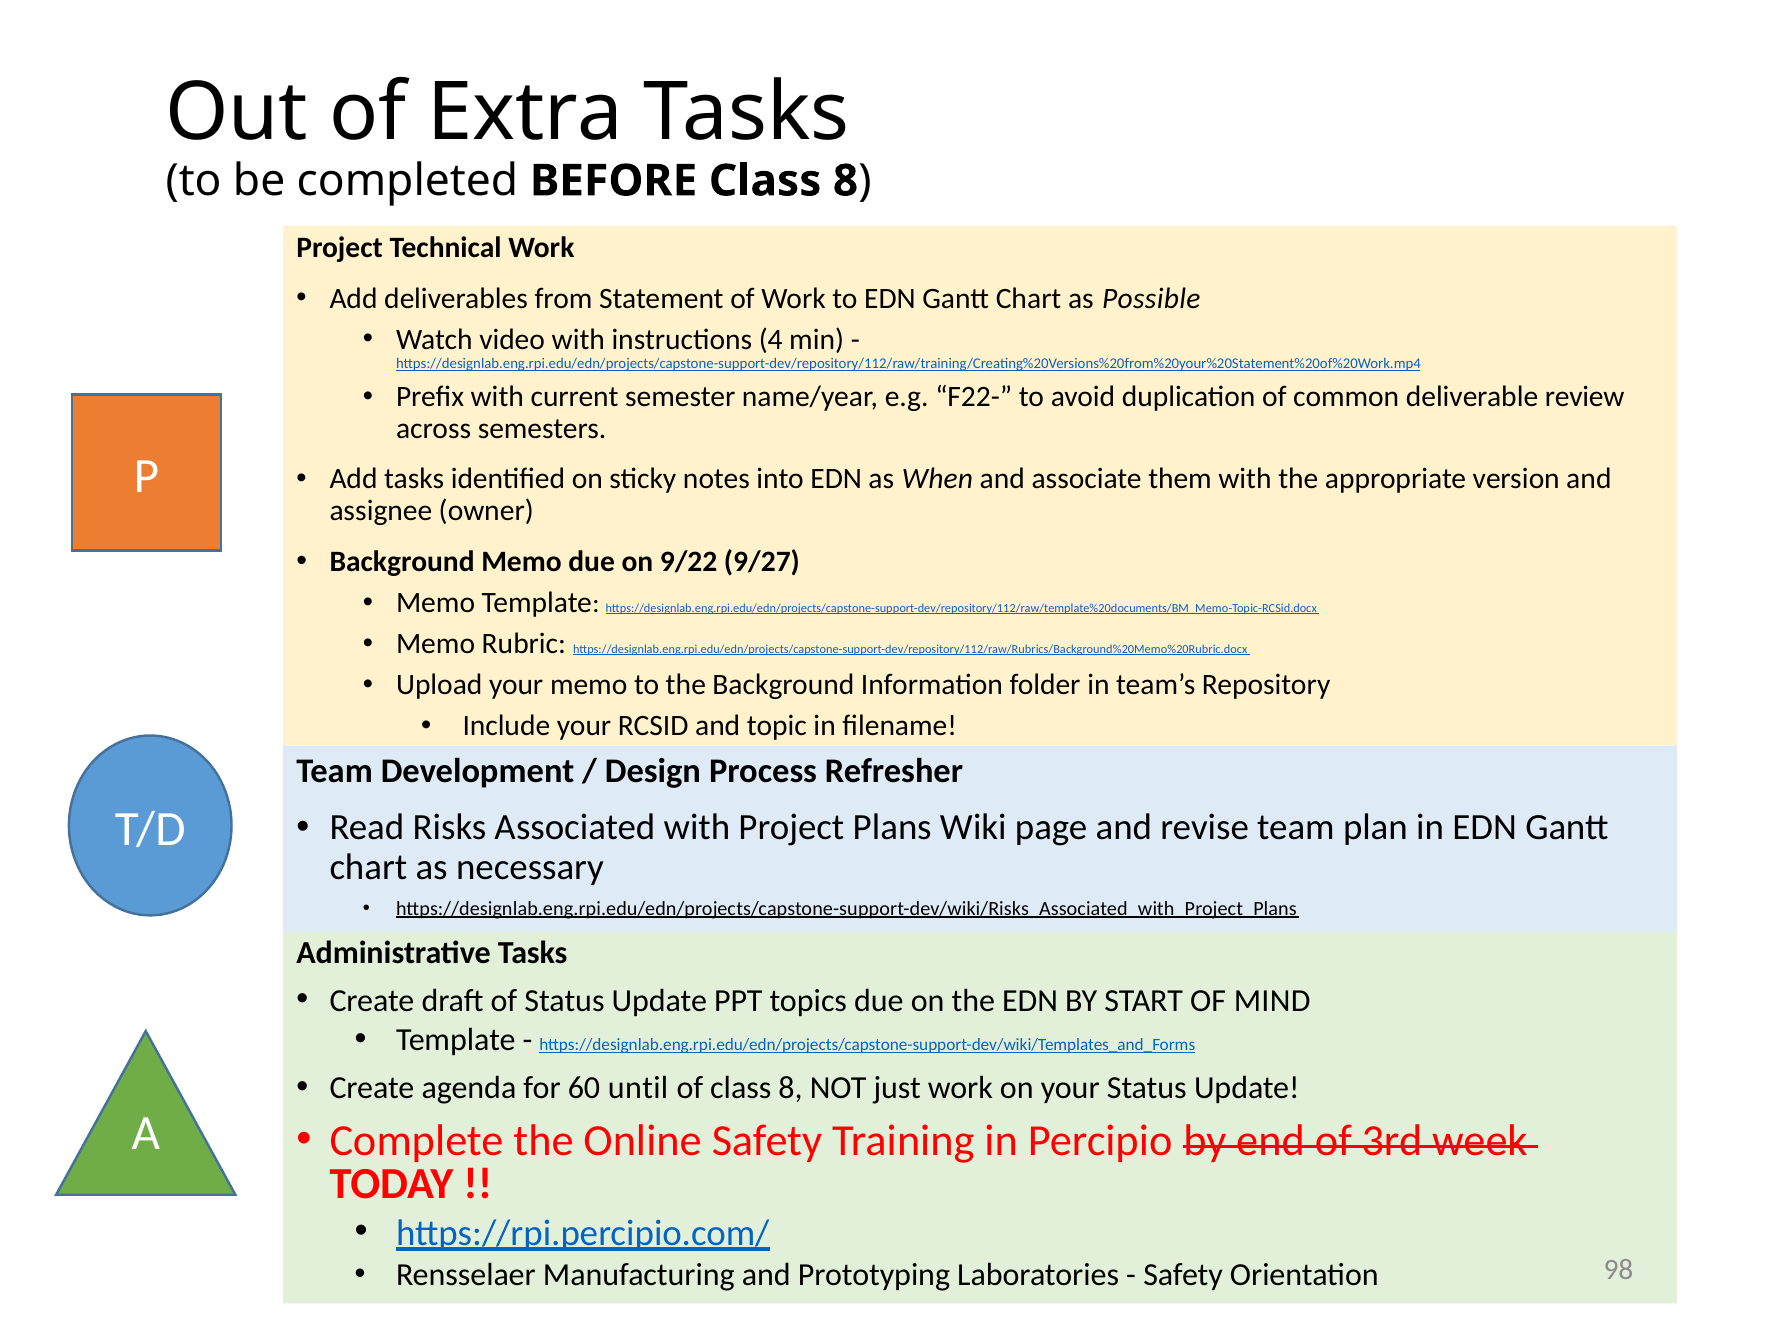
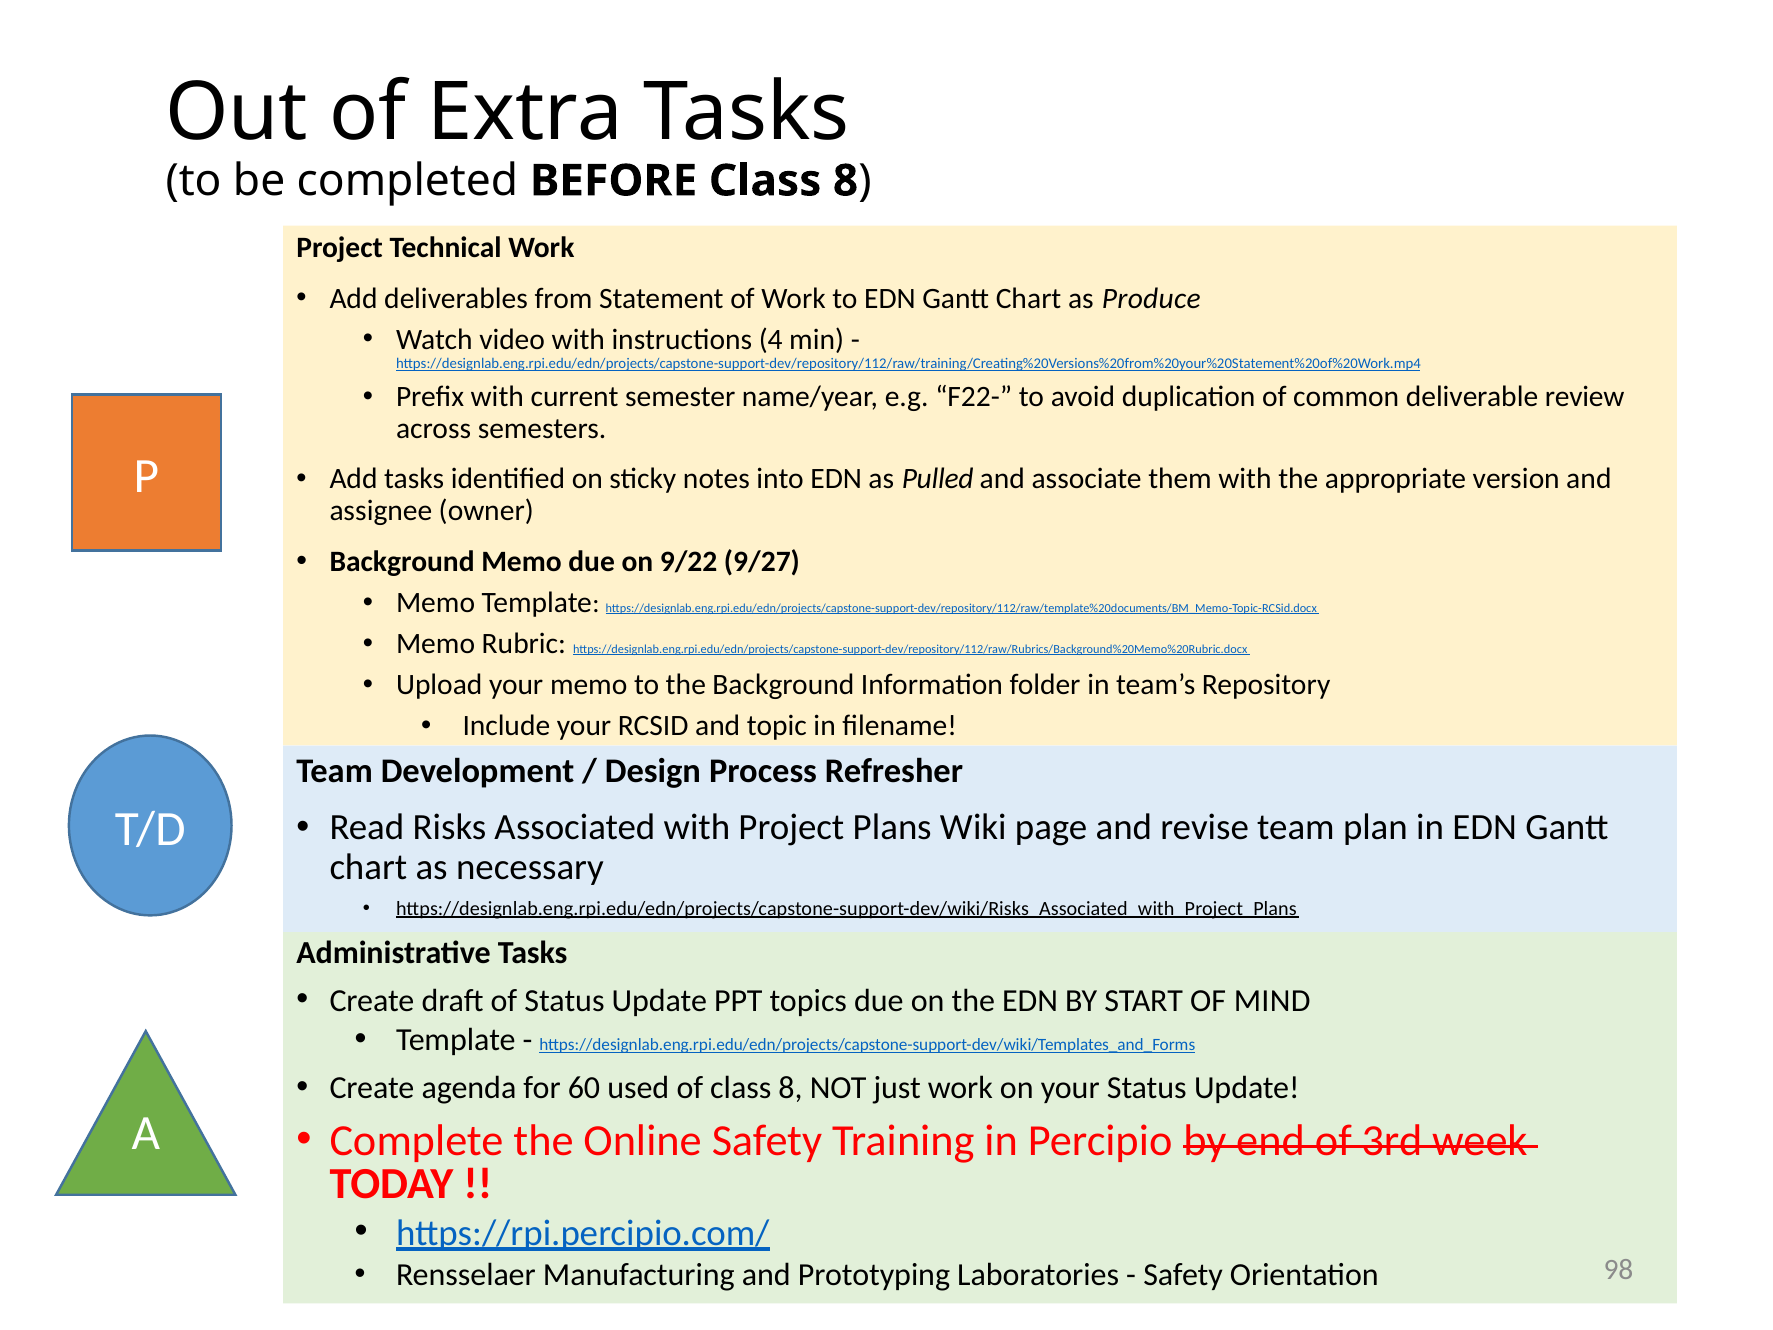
Possible: Possible -> Produce (1151, 298)
When: When -> Pulled (938, 479)
until: until -> used (638, 1088)
